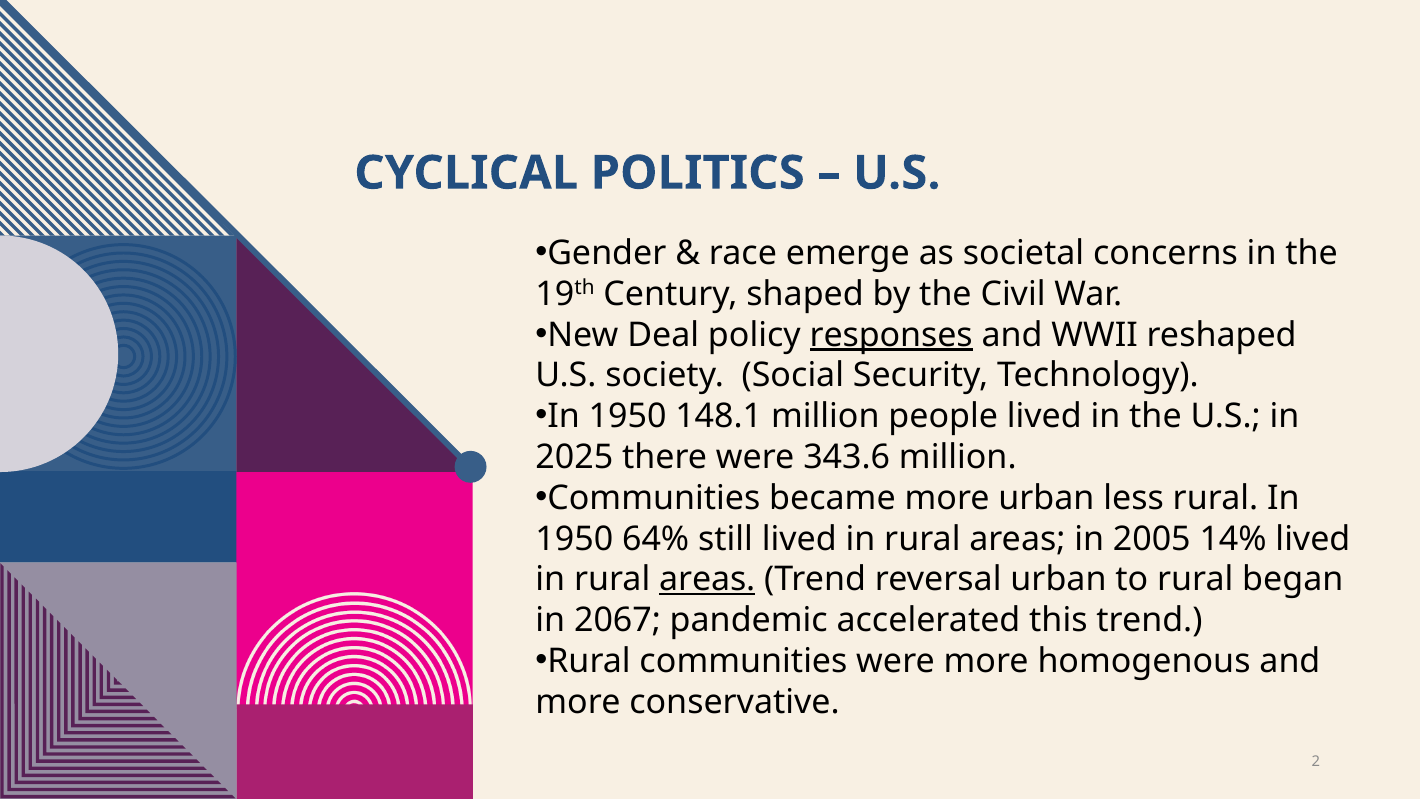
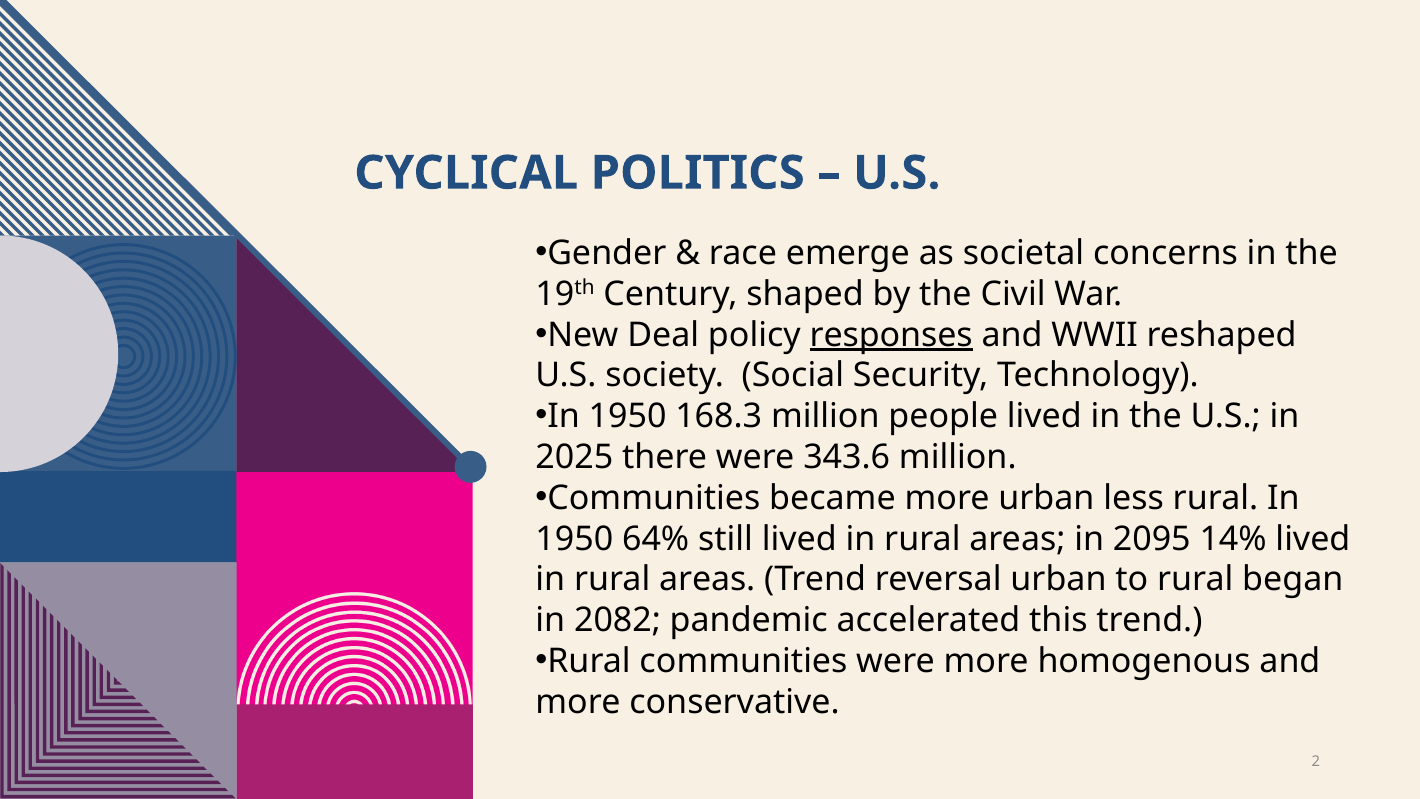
148.1: 148.1 -> 168.3 (719, 416)
2005: 2005 -> 2095 (1152, 539)
areas underline: present -> none (707, 580)
2067: 2067 -> 2082 (617, 620)
